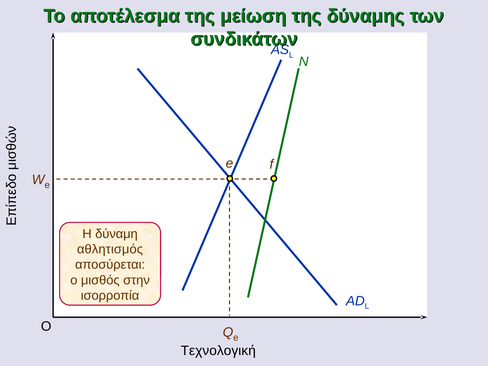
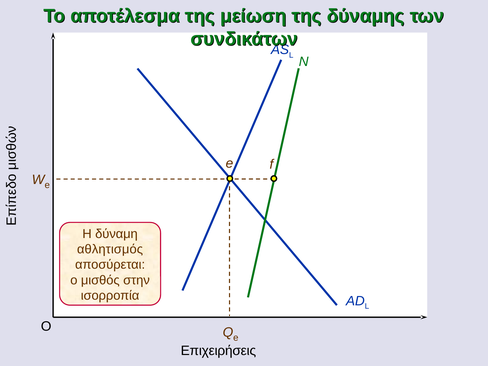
Τεχνολογική: Τεχνολογική -> Επιχειρήσεις (218, 351)
